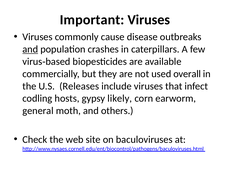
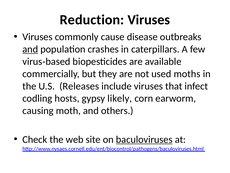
Important: Important -> Reduction (92, 20)
overall: overall -> moths (187, 74)
general: general -> causing (38, 110)
baculoviruses underline: none -> present (144, 139)
